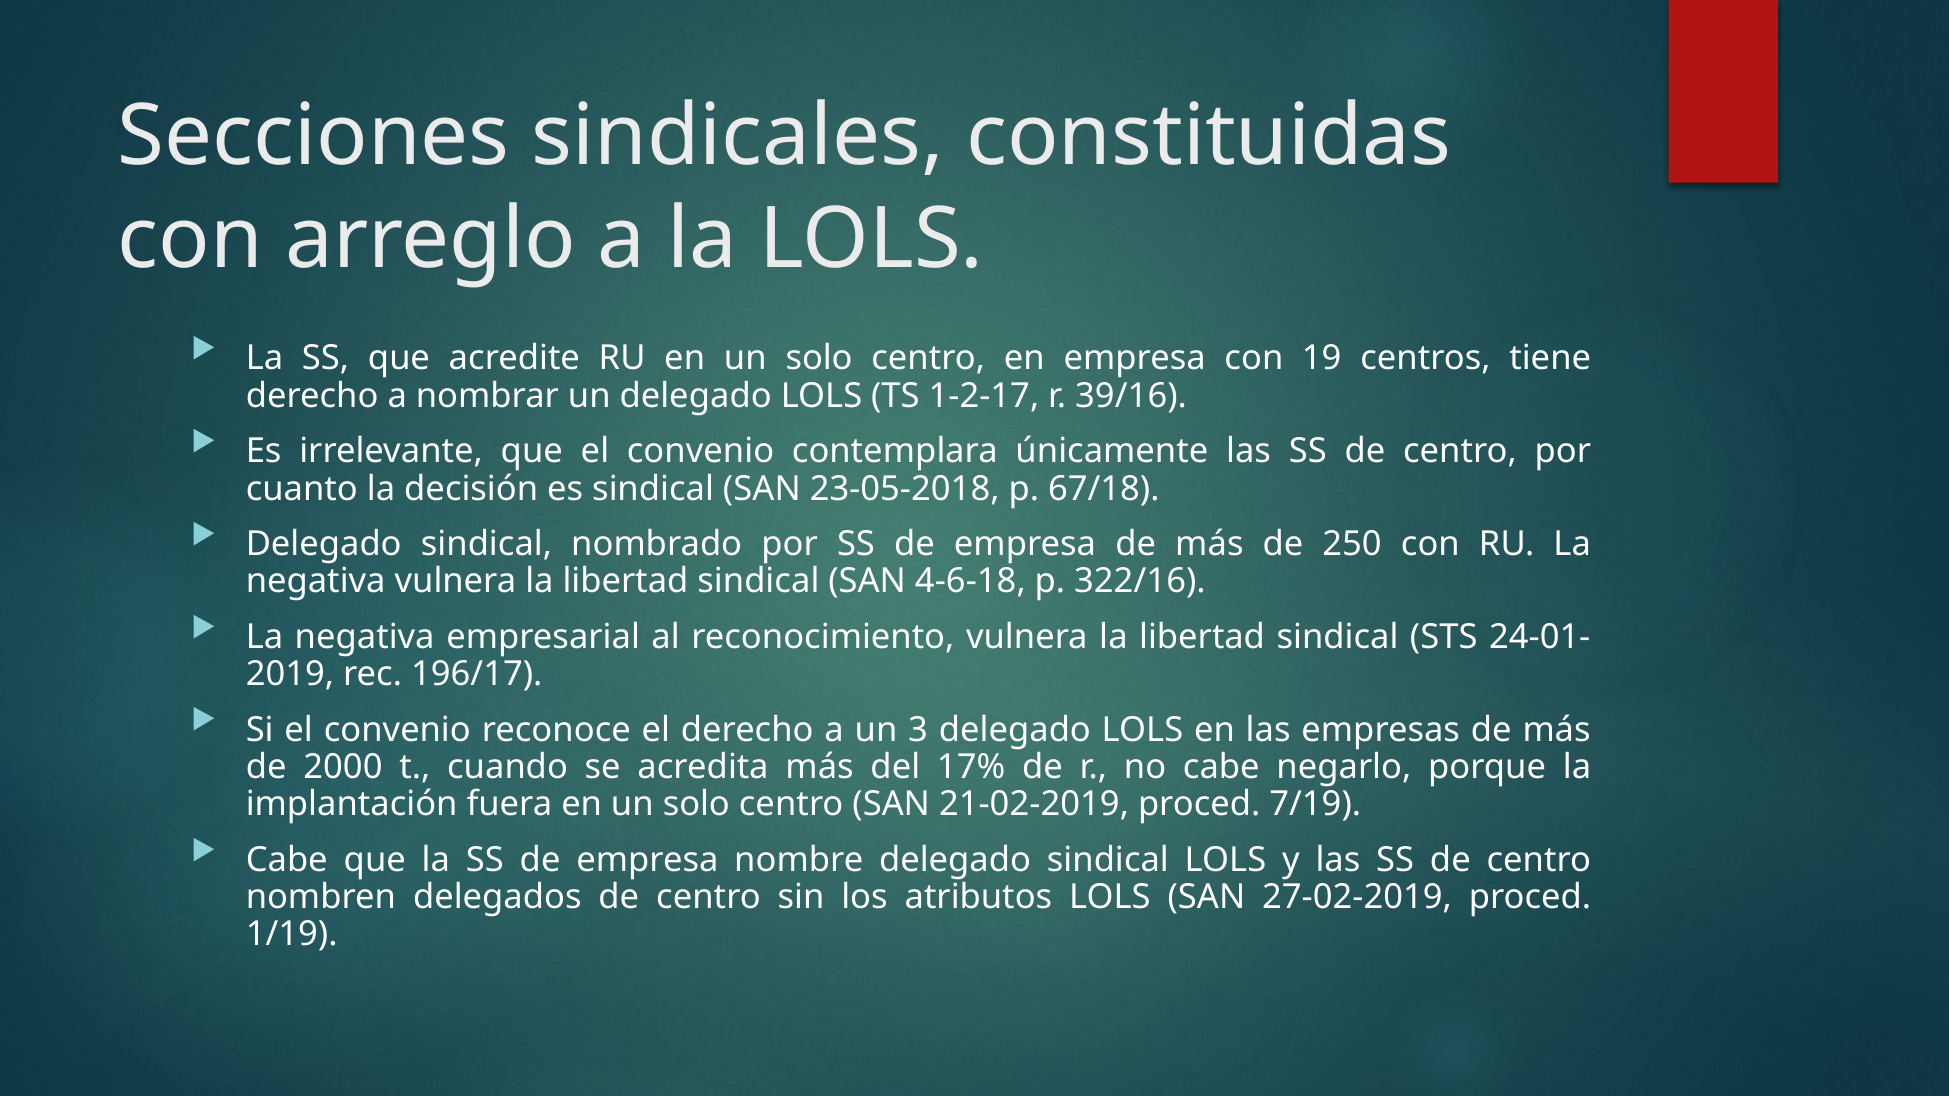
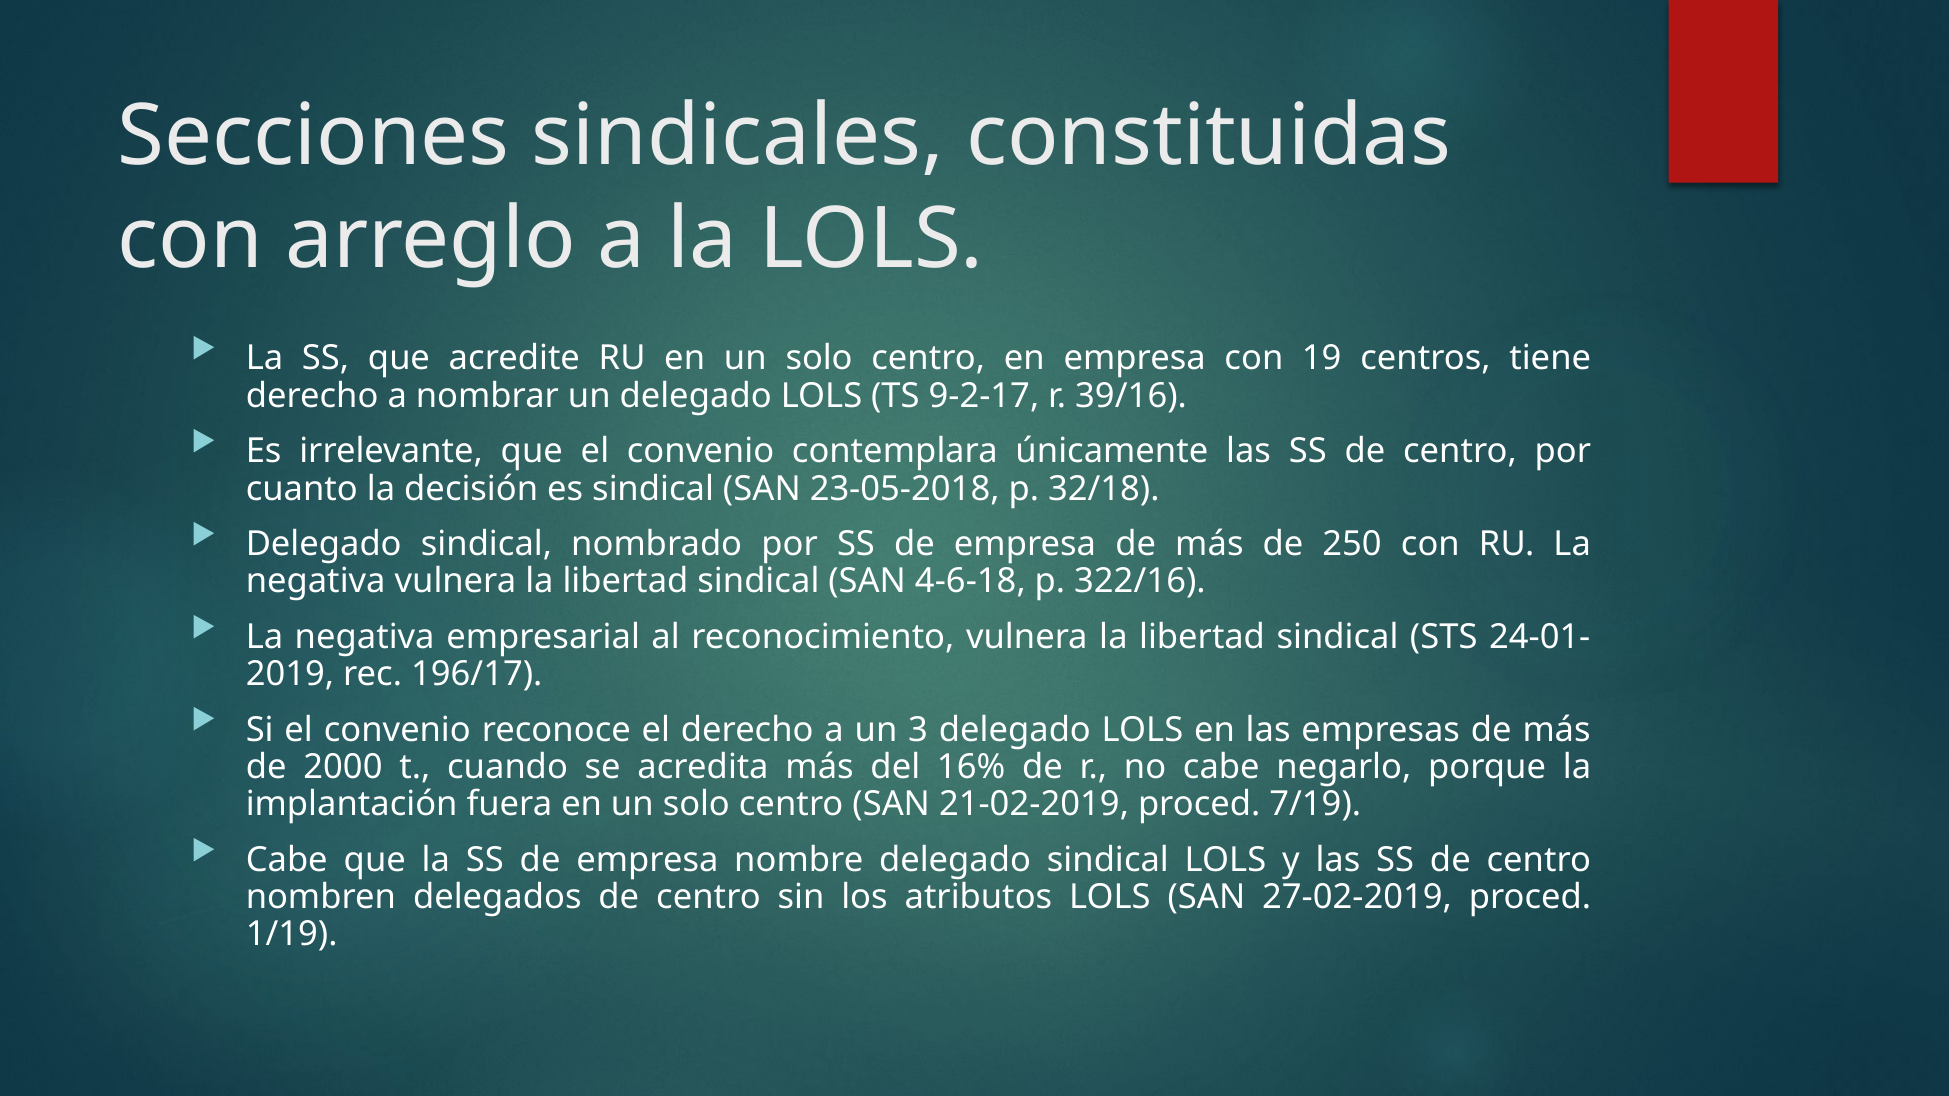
1-2-17: 1-2-17 -> 9-2-17 (984, 396)
67/18: 67/18 -> 32/18 (1104, 489)
17%: 17% -> 16% (971, 767)
